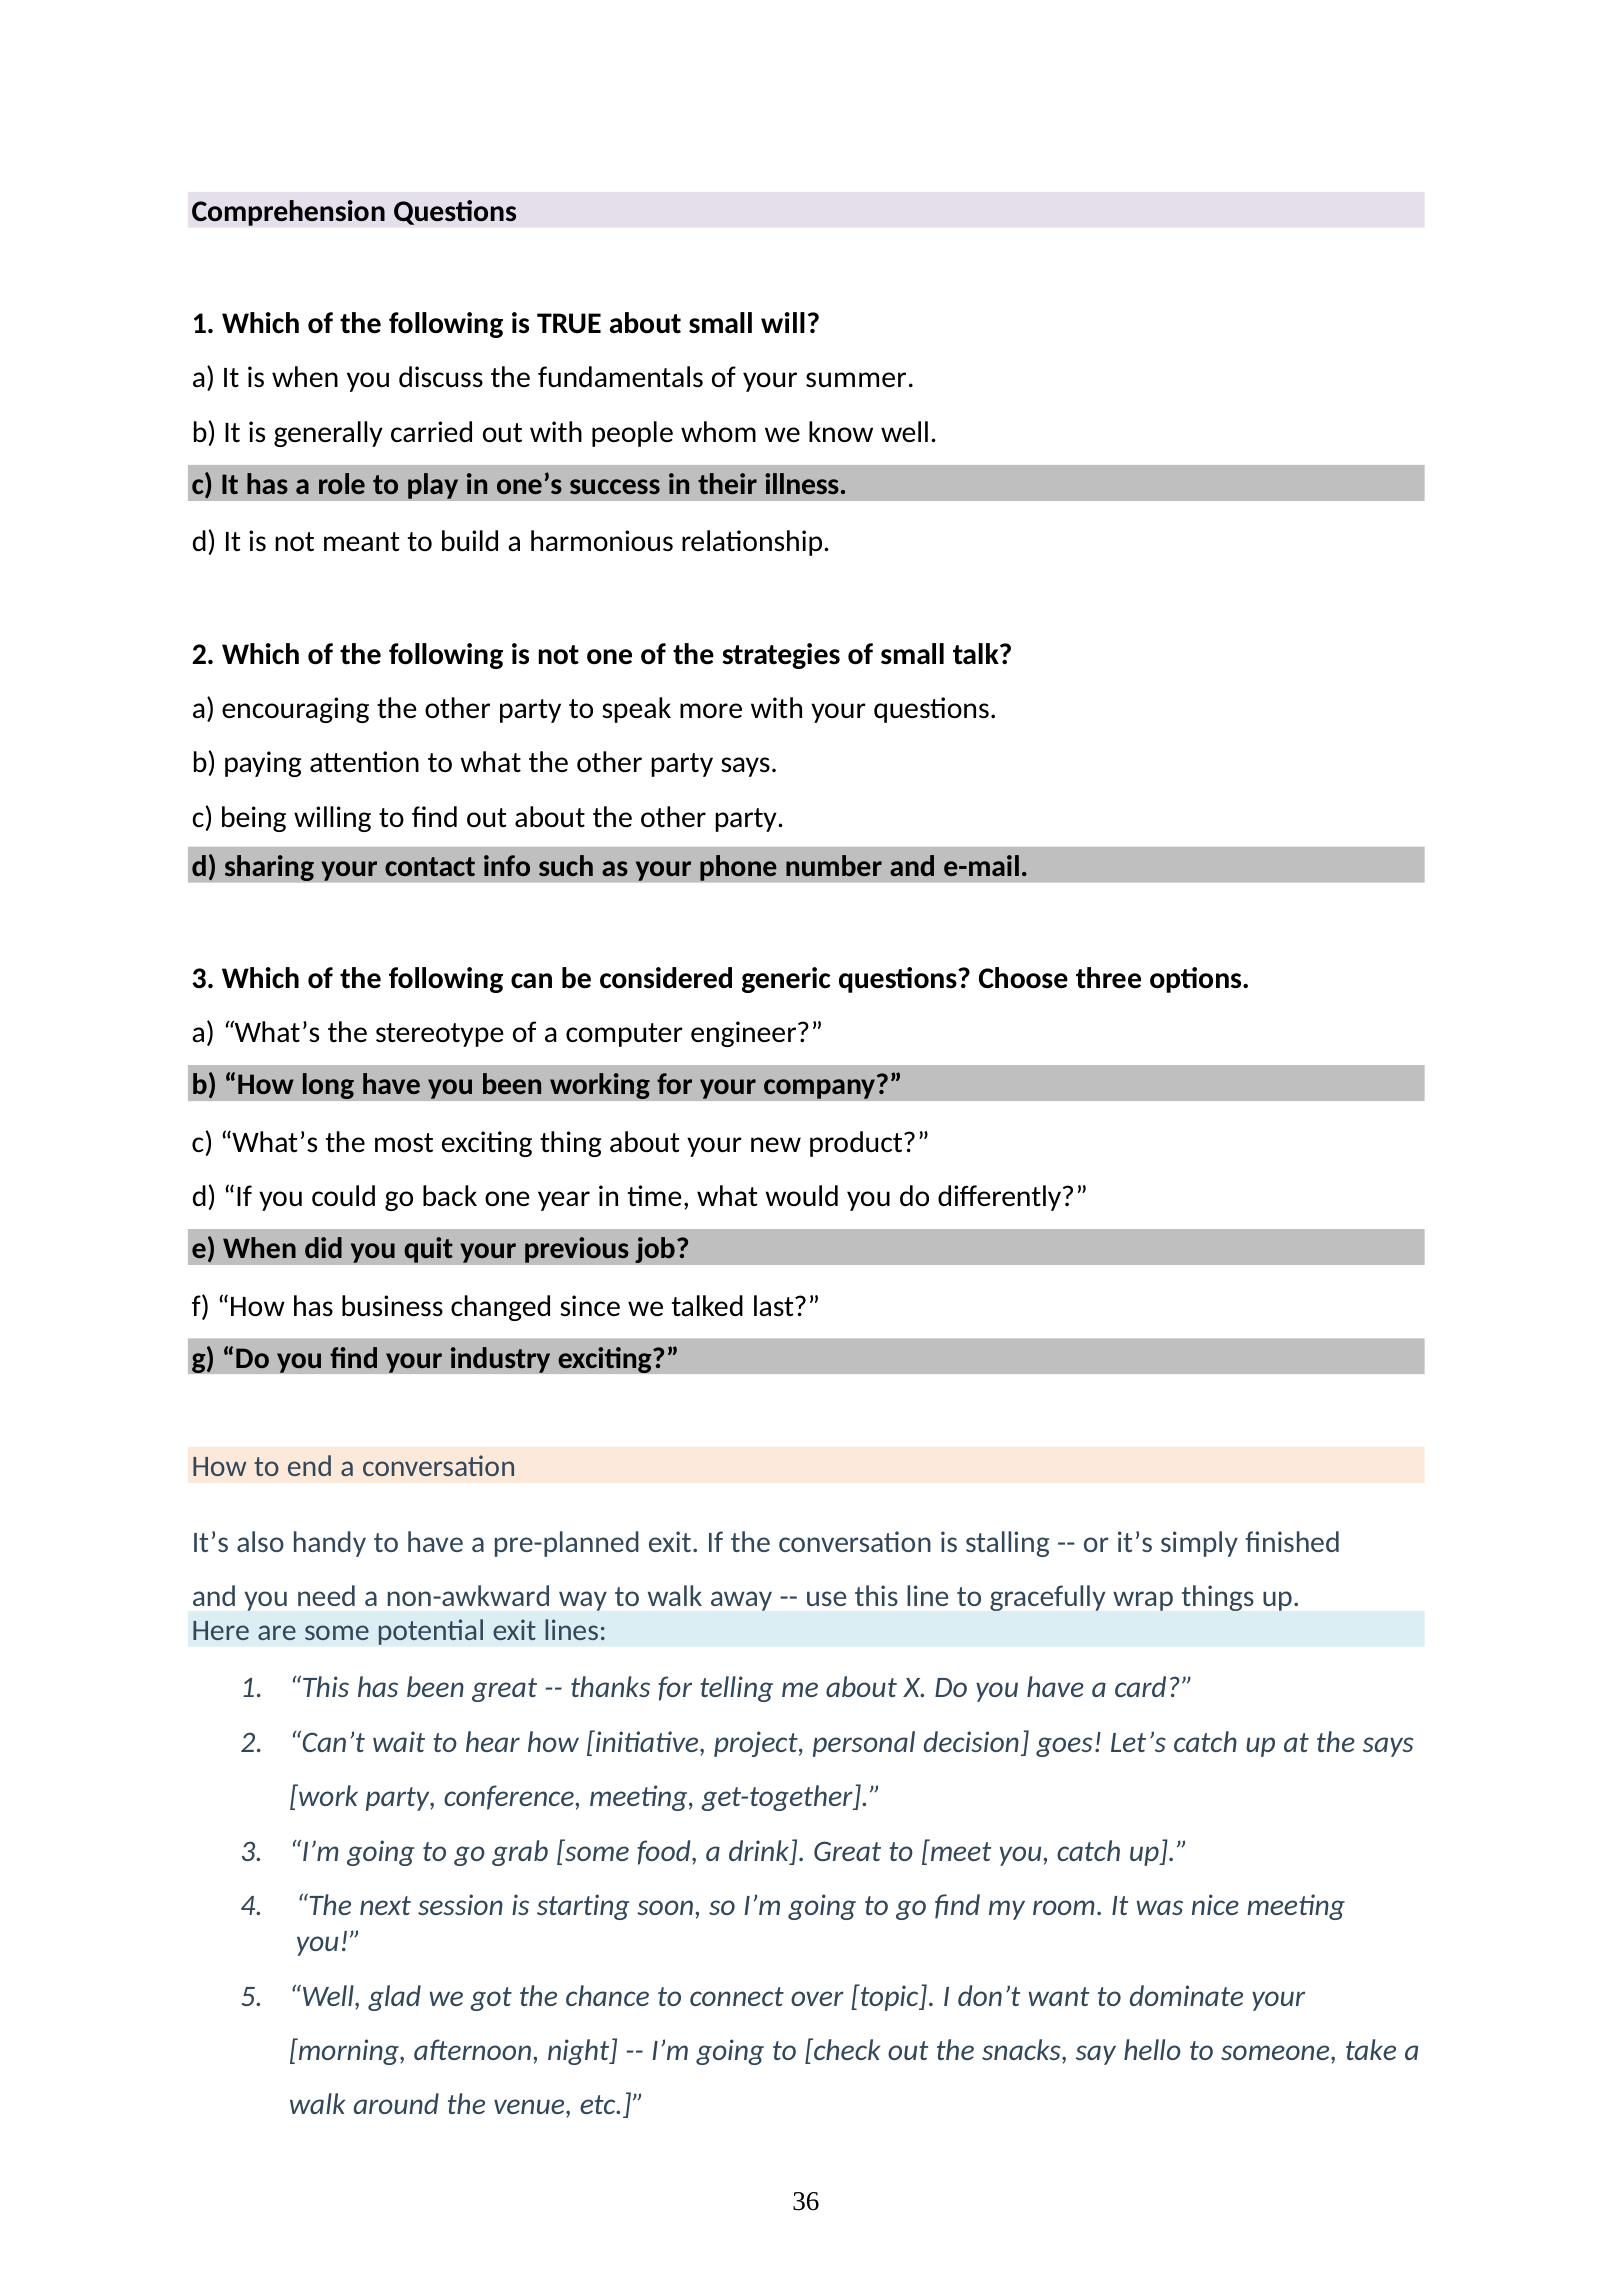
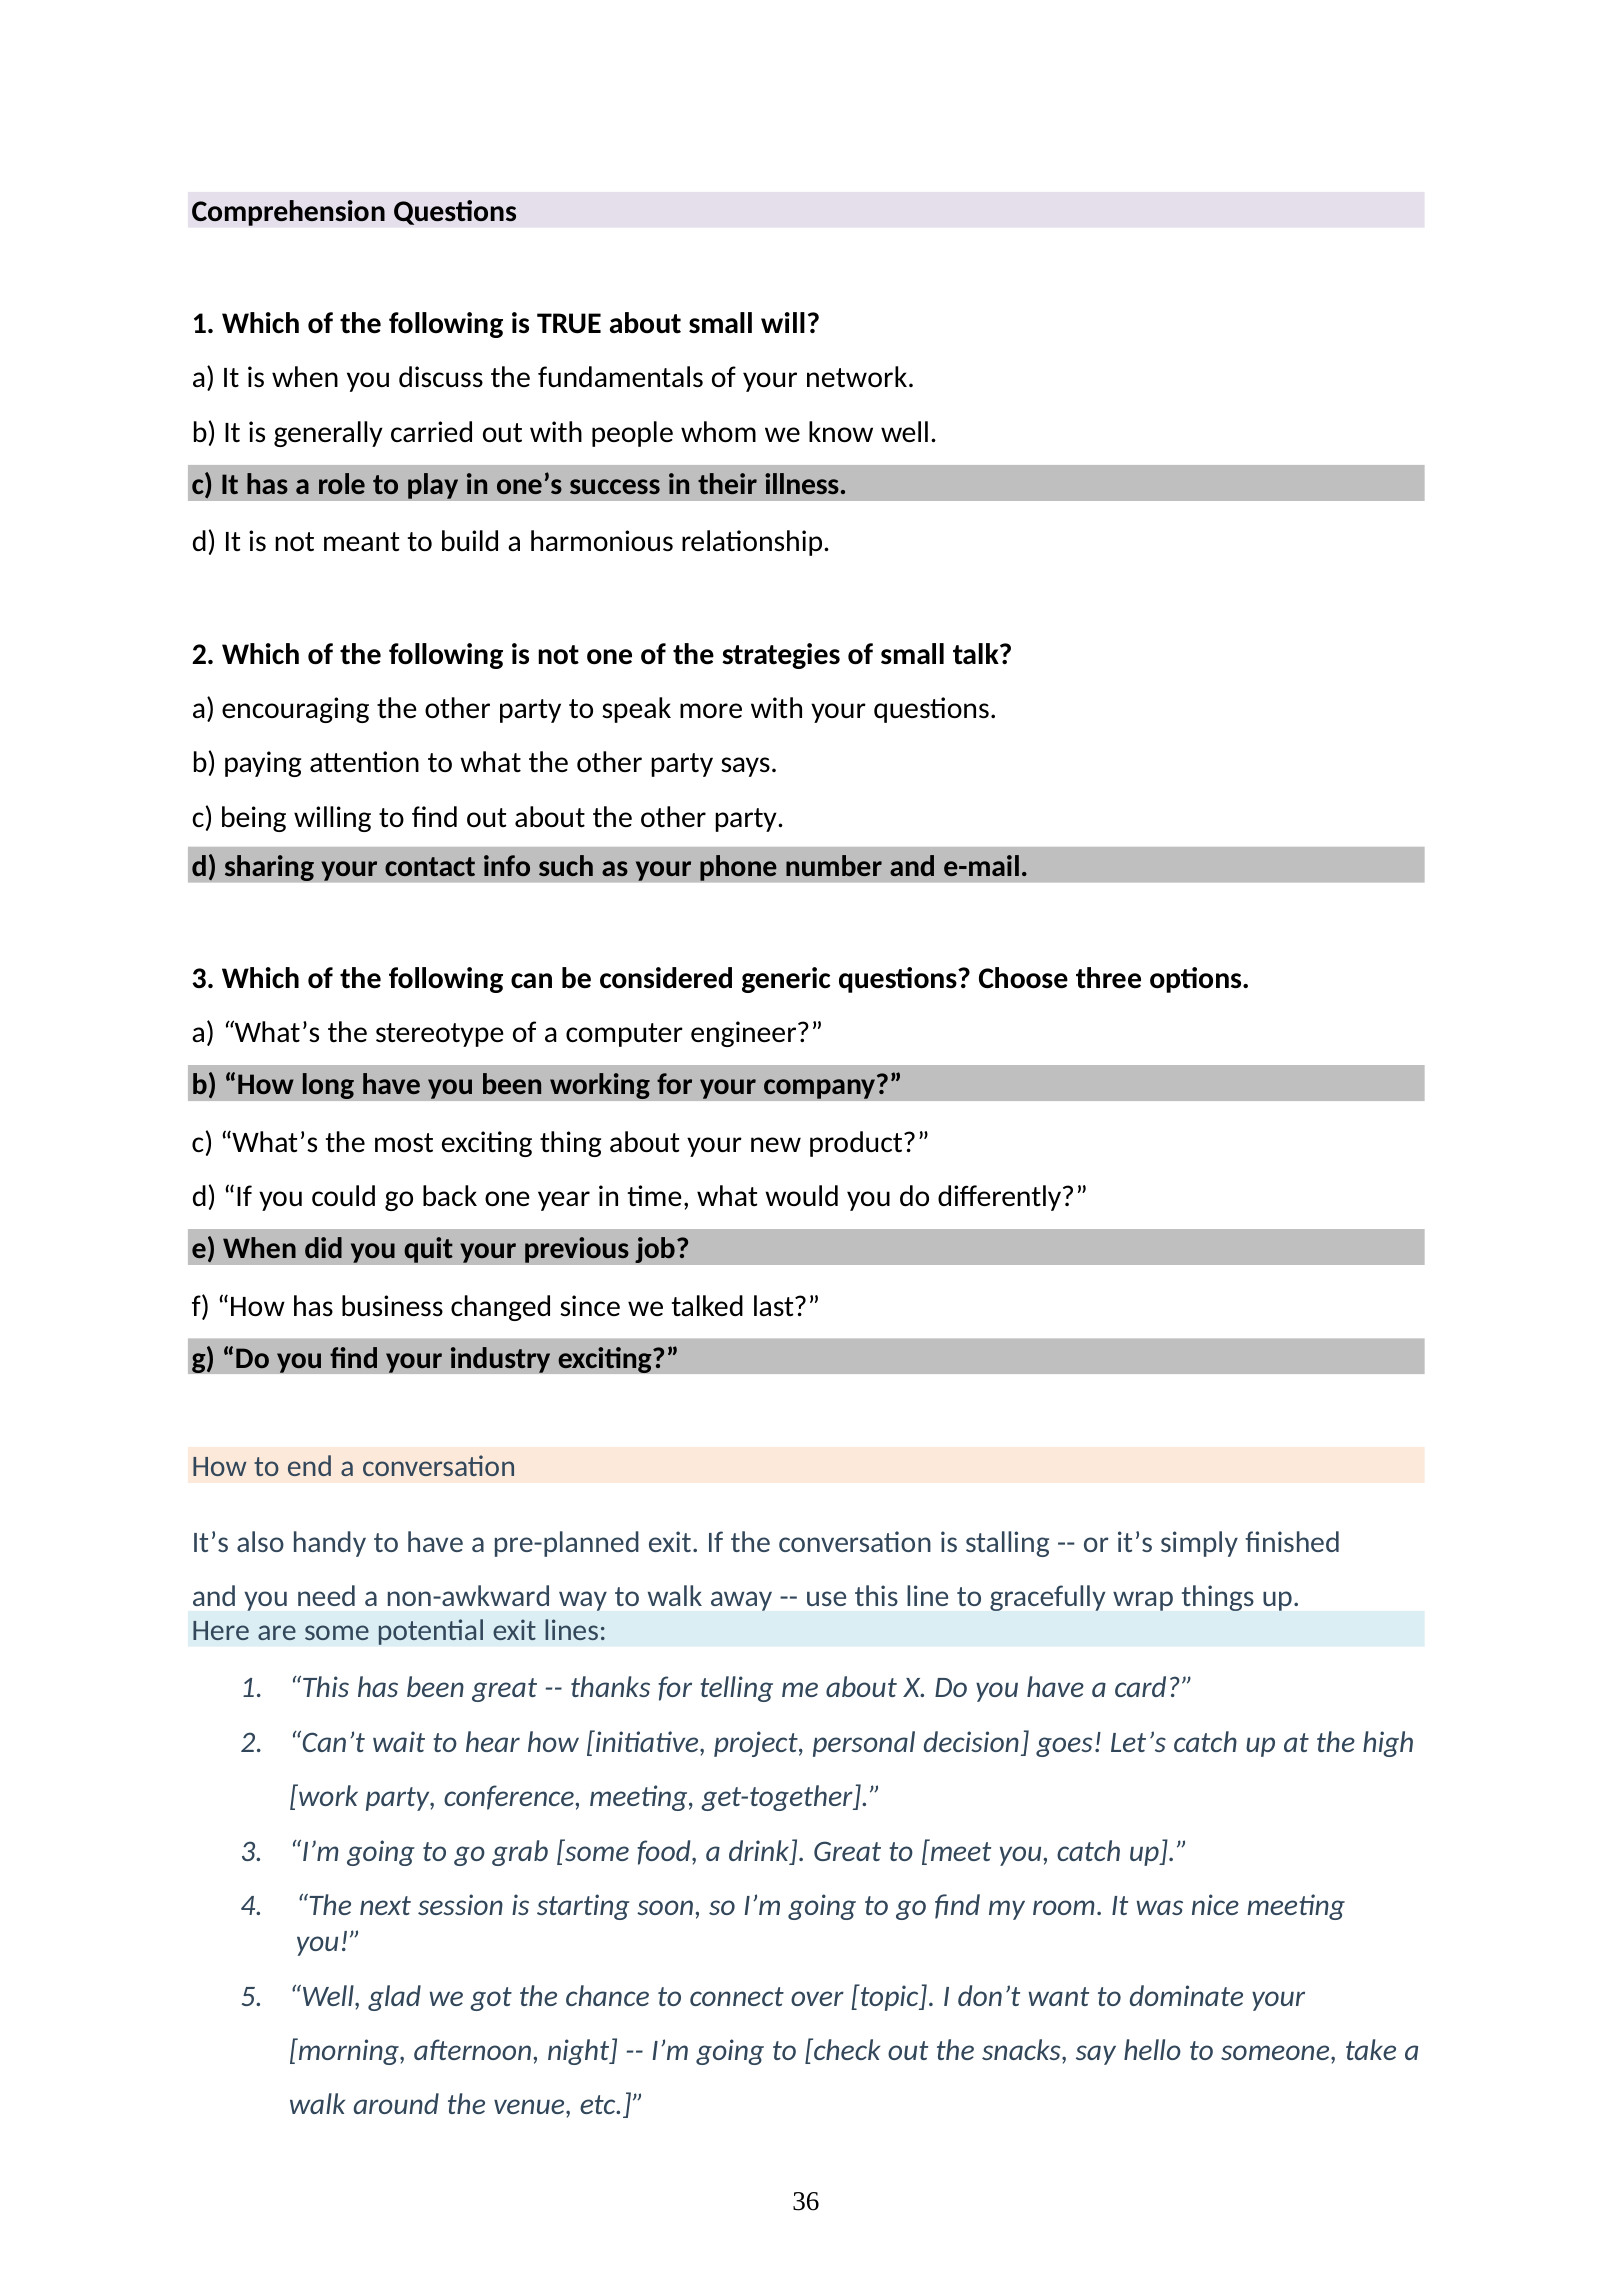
summer: summer -> network (860, 378)
the says: says -> high (1388, 1742)
